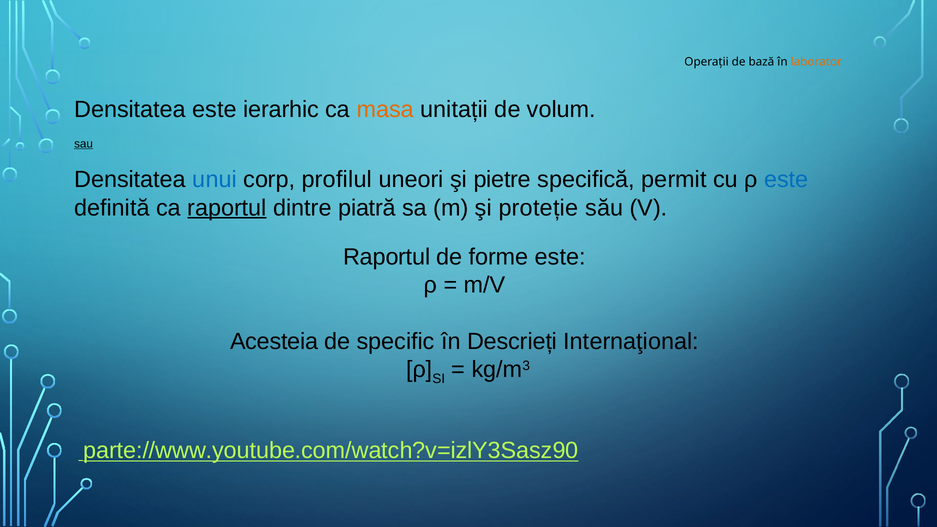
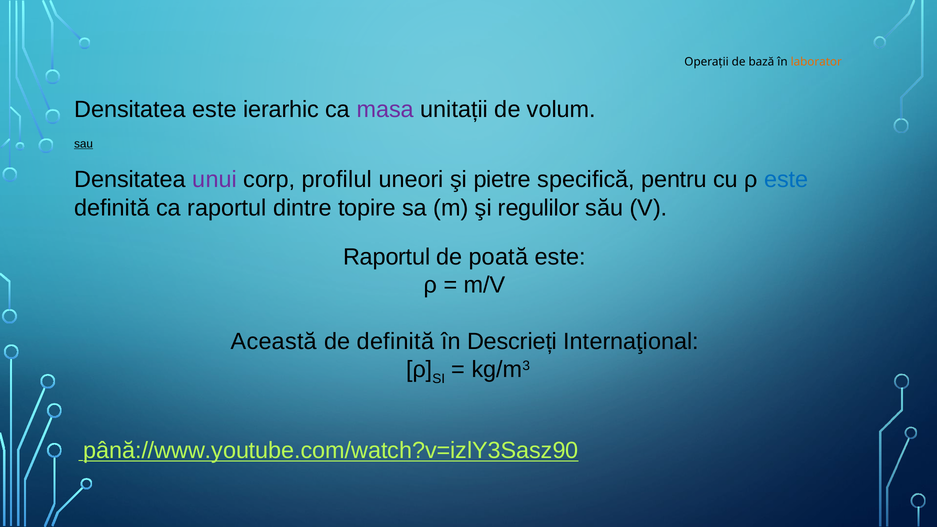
masa colour: orange -> purple (385, 109)
unui colour: blue -> purple (215, 180)
permit: permit -> pentru (674, 180)
raportul underline: present -> none (227, 208)
piatră: piatră -> topire (367, 208)
proteție: proteție -> regulilor (539, 208)
forme: forme -> poată (498, 257)
Acesteia: Acesteia -> Această (274, 341)
de specific: specific -> definită (396, 341)
parte://www.youtube.com/watch?v=izlY3Sasz90: parte://www.youtube.com/watch?v=izlY3Sasz90 -> până://www.youtube.com/watch?v=izlY3Sasz90 (331, 451)
